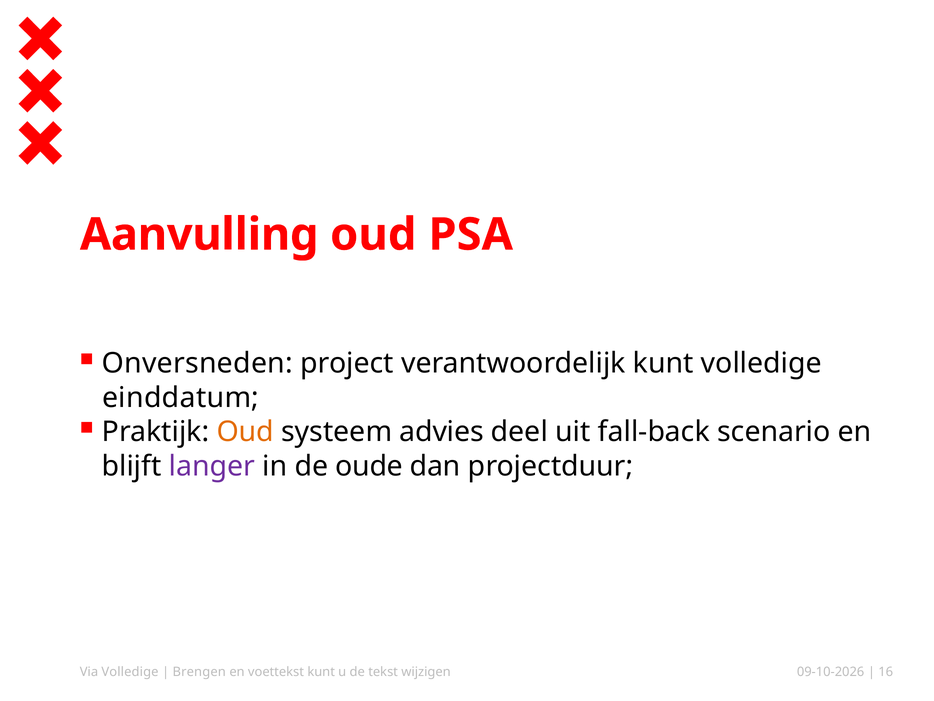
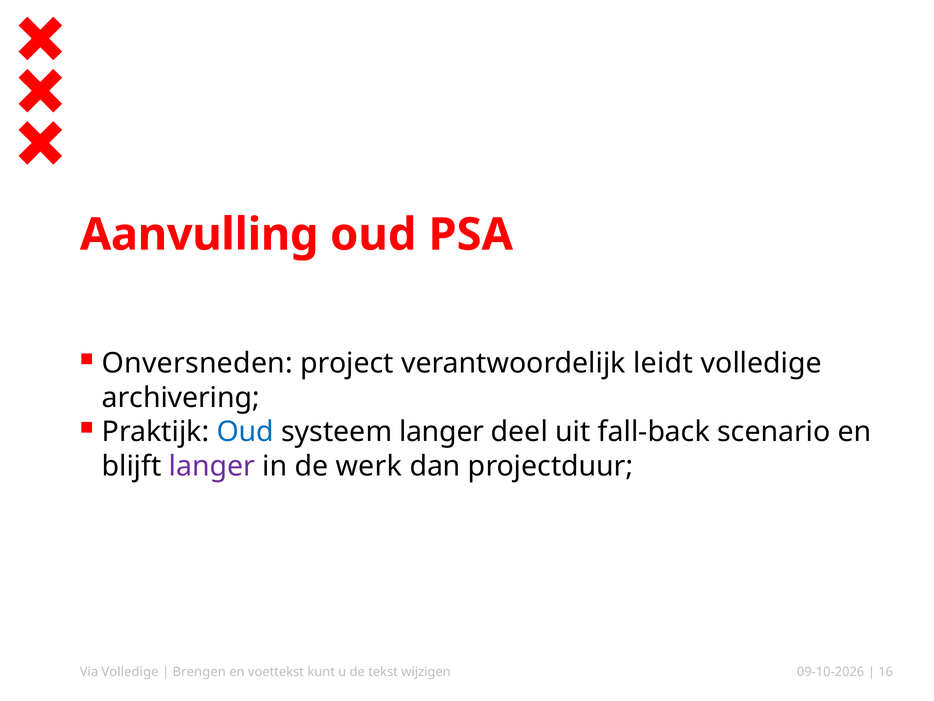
verantwoordelijk kunt: kunt -> leidt (663, 363)
einddatum: einddatum -> archivering (181, 397)
Oud colour: orange -> blue (245, 432)
systeem advies: advies -> langer (442, 432)
oude: oude -> werk (369, 466)
